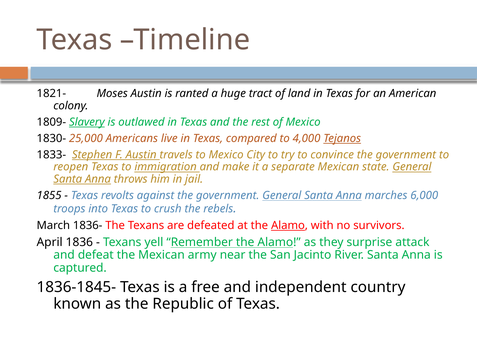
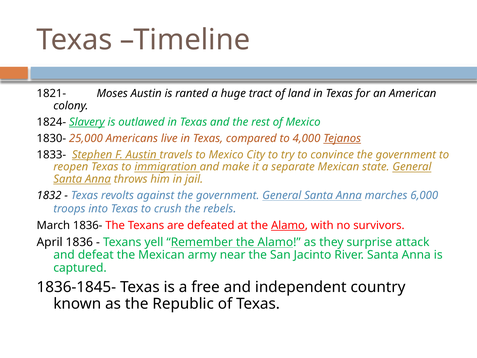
1809-: 1809- -> 1824- (51, 122)
1855: 1855 -> 1832 (49, 195)
